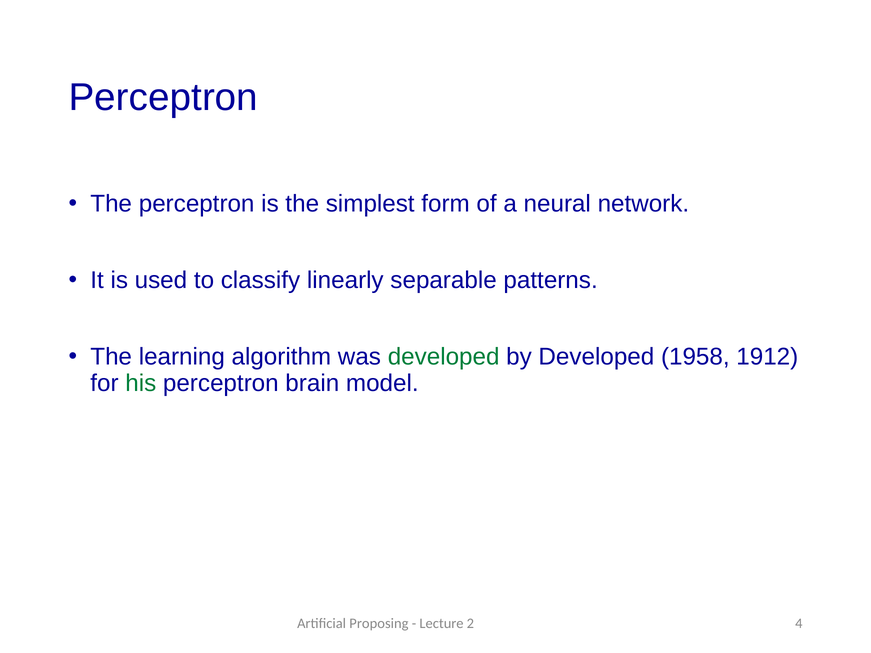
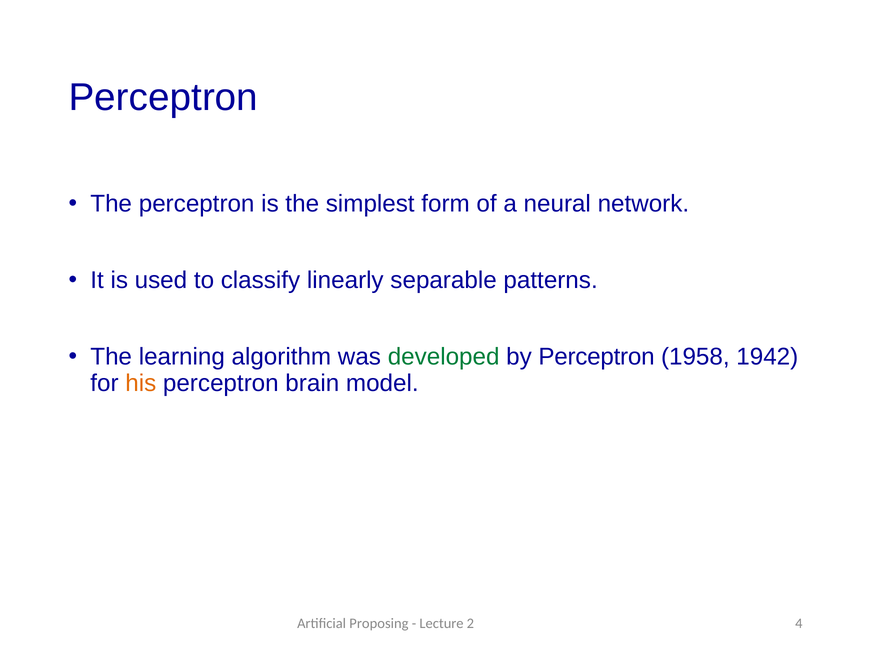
by Developed: Developed -> Perceptron (597, 357)
1912: 1912 -> 1942 (767, 357)
his colour: green -> orange (141, 383)
